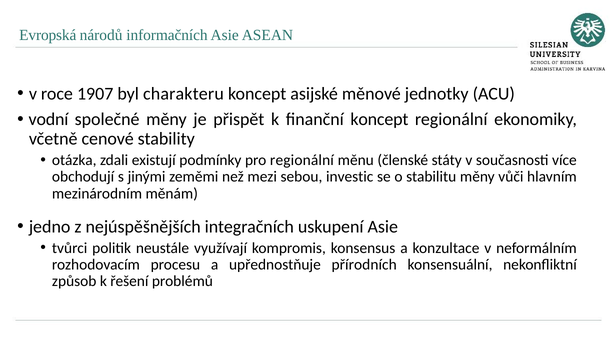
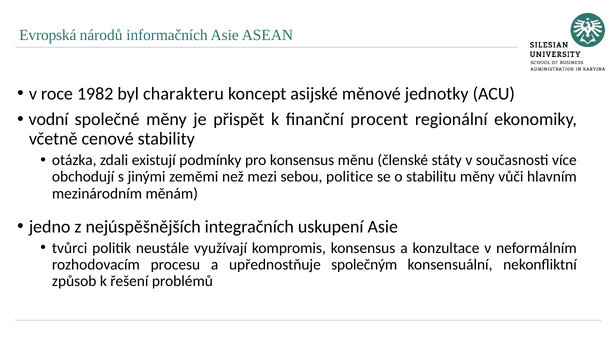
1907: 1907 -> 1982 (95, 93)
finanční koncept: koncept -> procent (379, 119)
pro regionální: regionální -> konsensus (302, 160)
investic: investic -> politice (350, 177)
přírodních: přírodních -> společným (364, 264)
